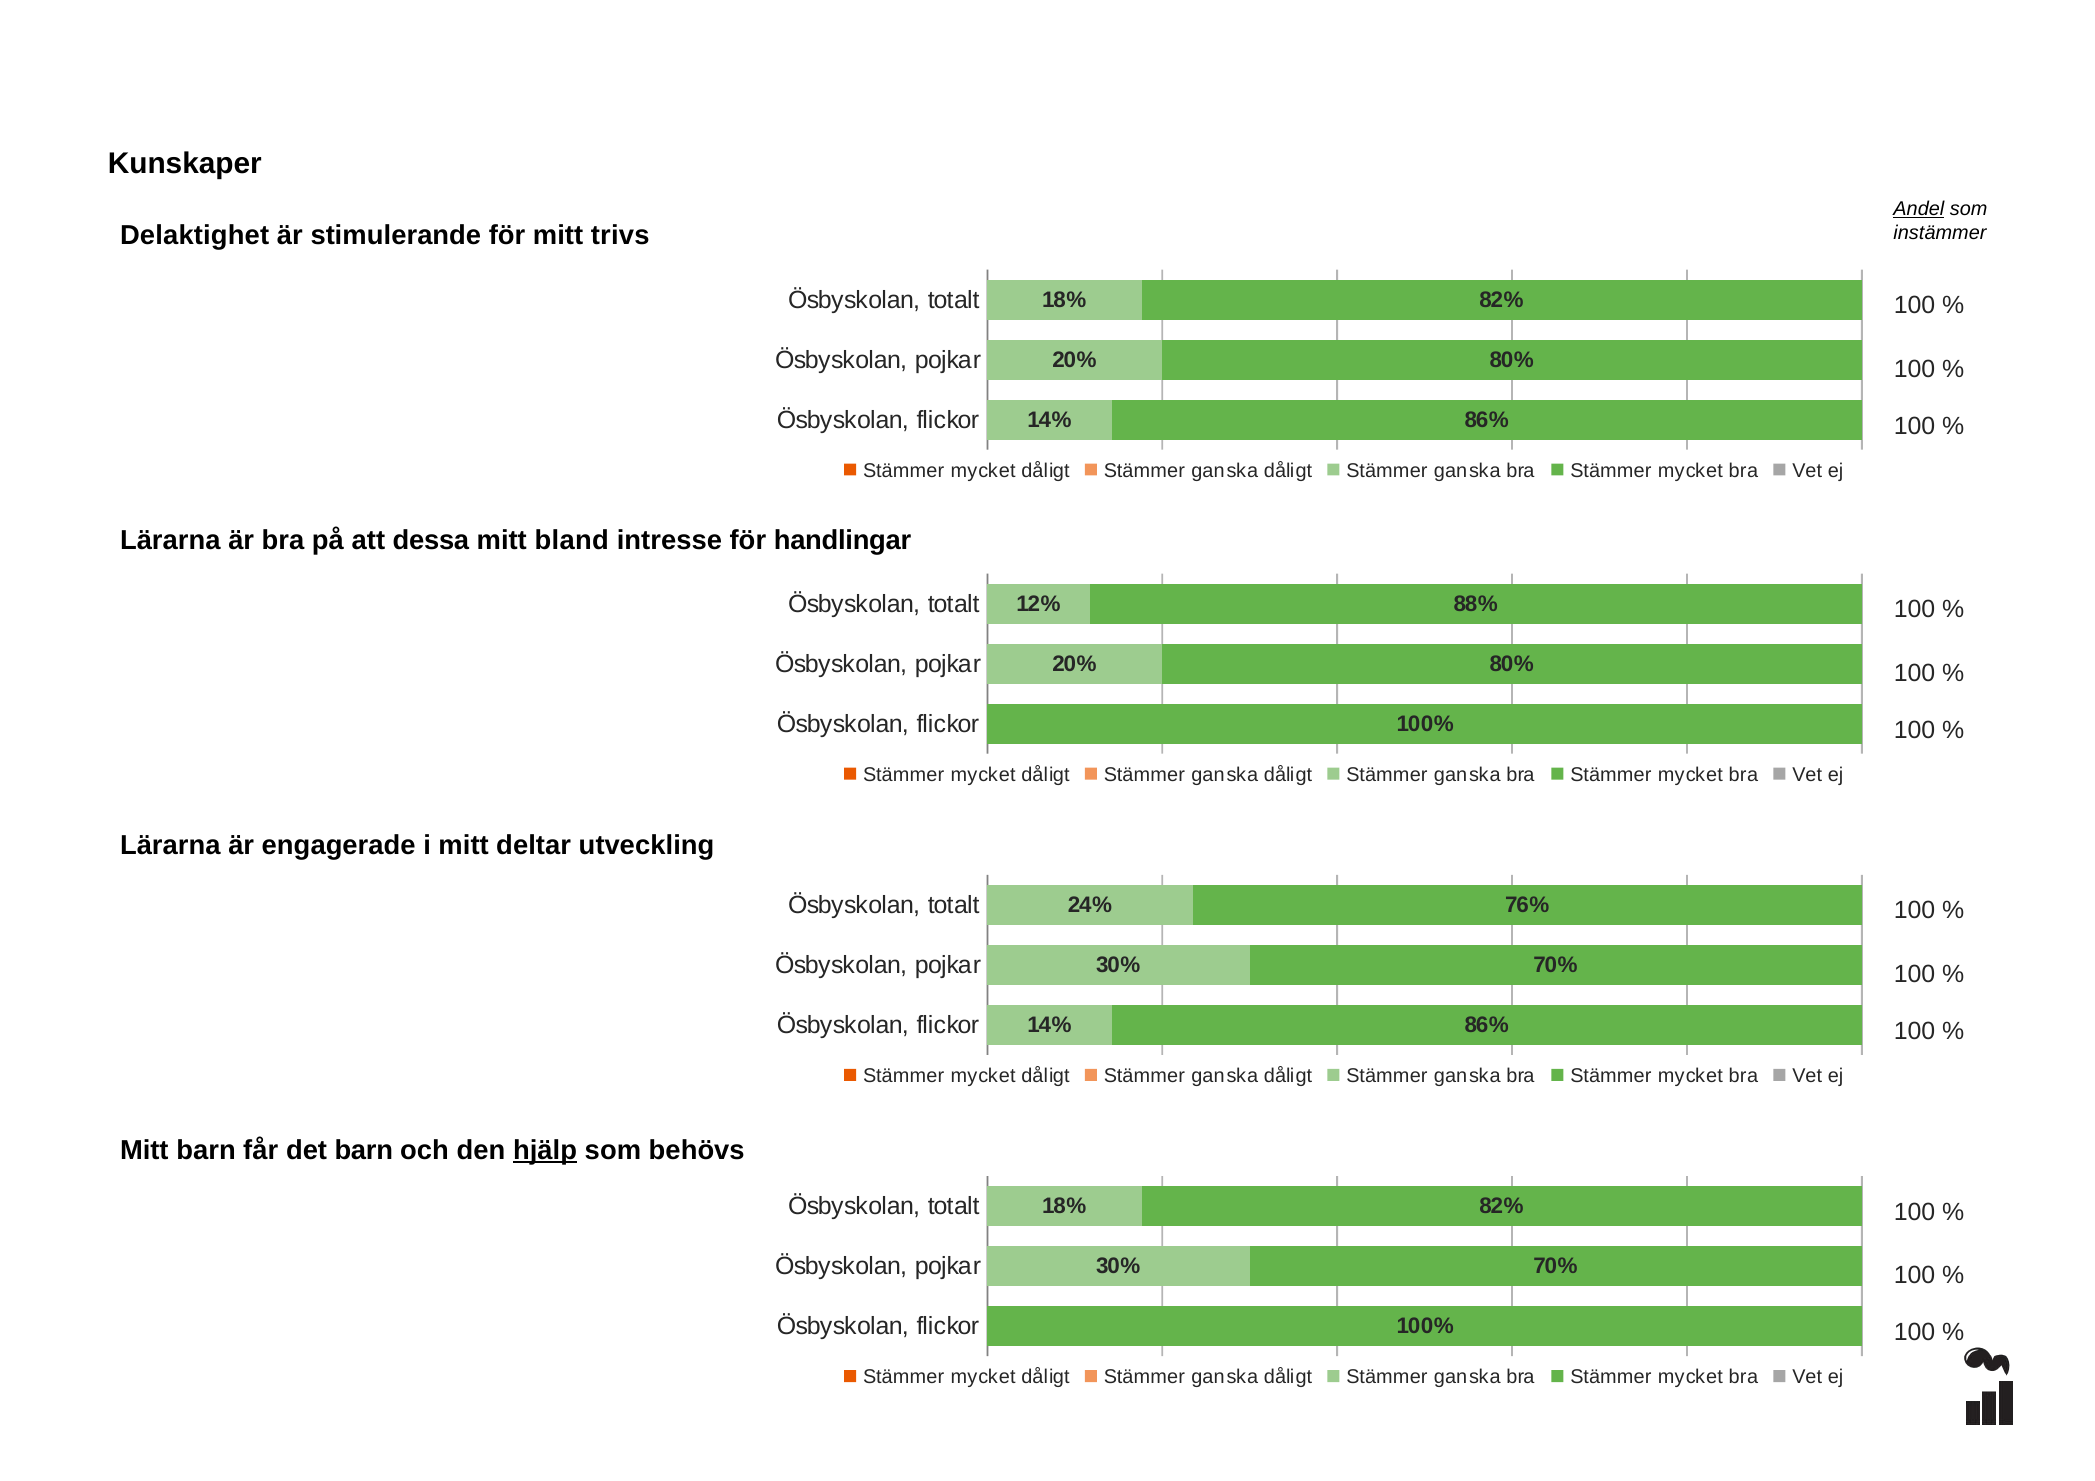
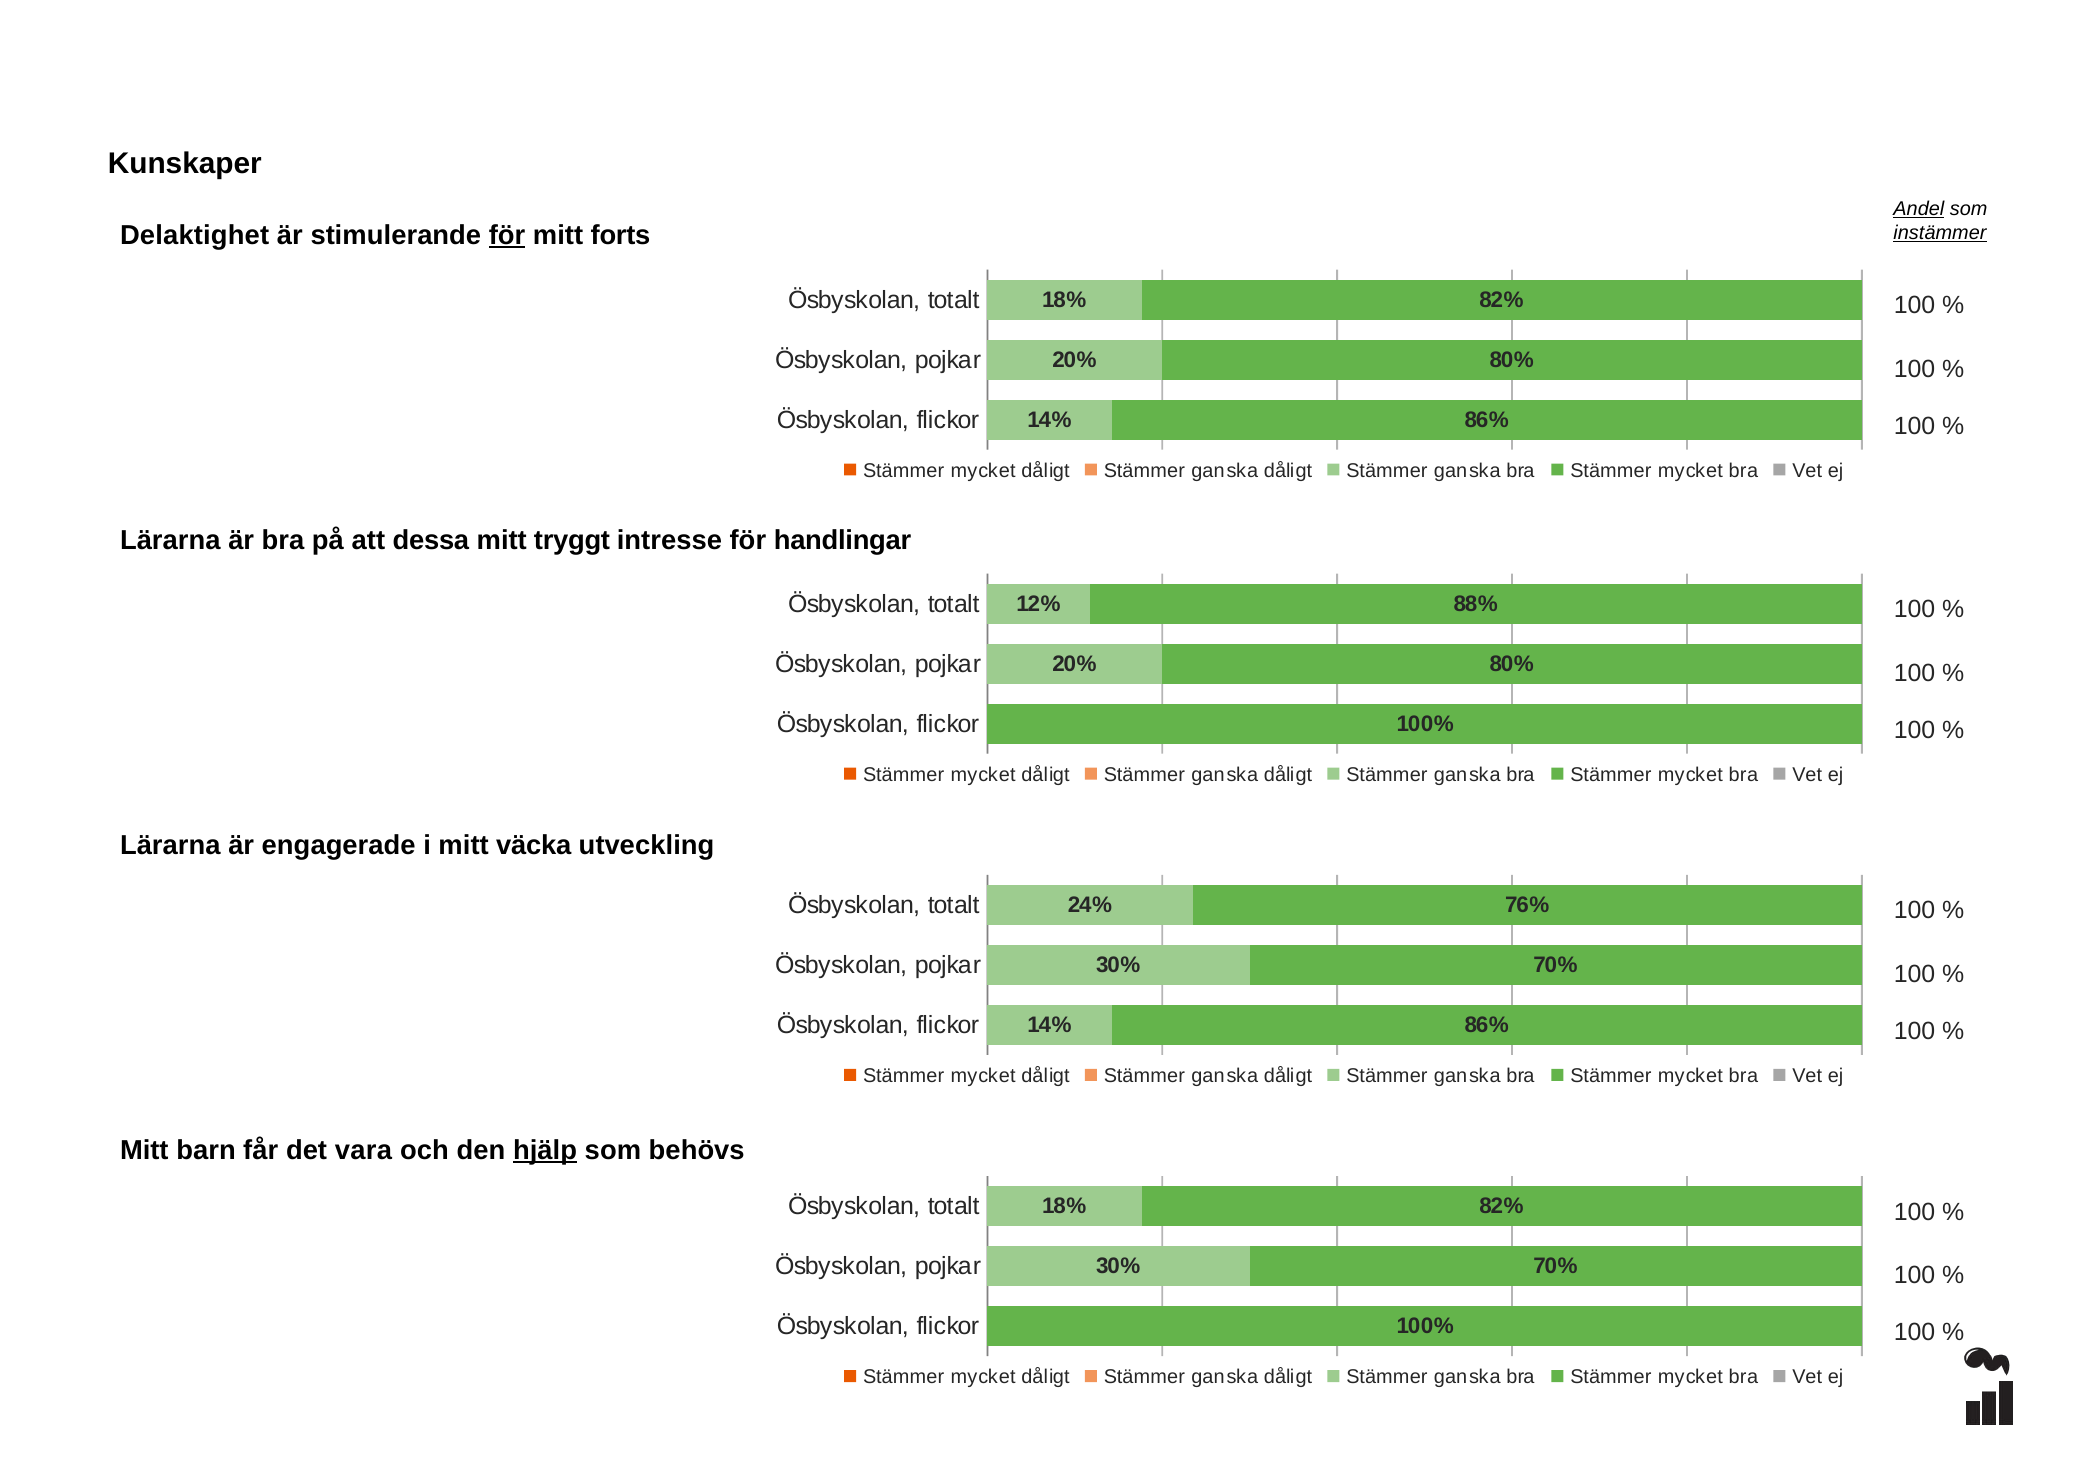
för underline: none -> present (507, 235)
trivs: trivs -> forts (621, 235)
instämmer underline: none -> present (1940, 233)
bland: bland -> tryggt (572, 540)
deltar: deltar -> väcka (534, 846)
det barn: barn -> vara (363, 1151)
